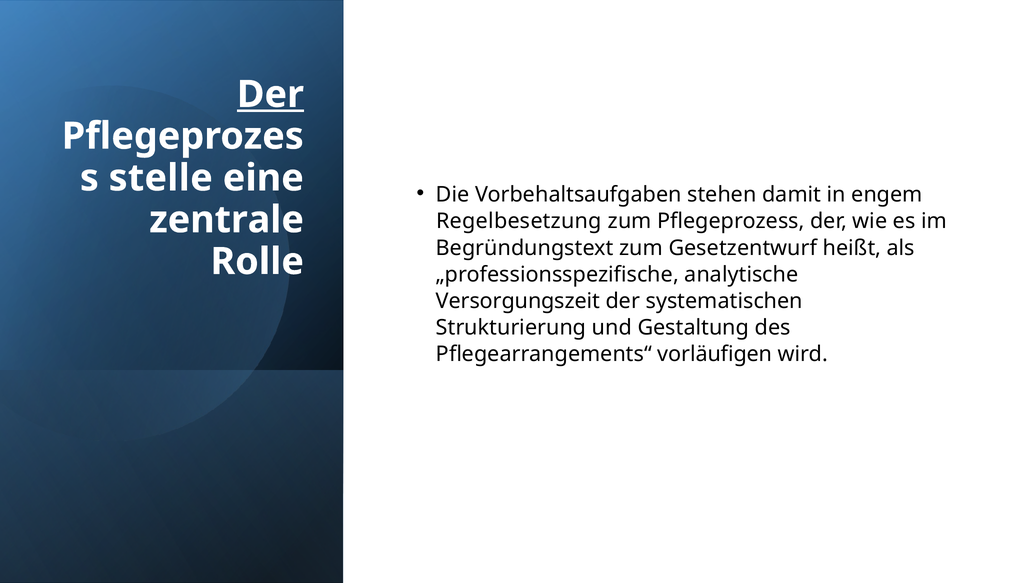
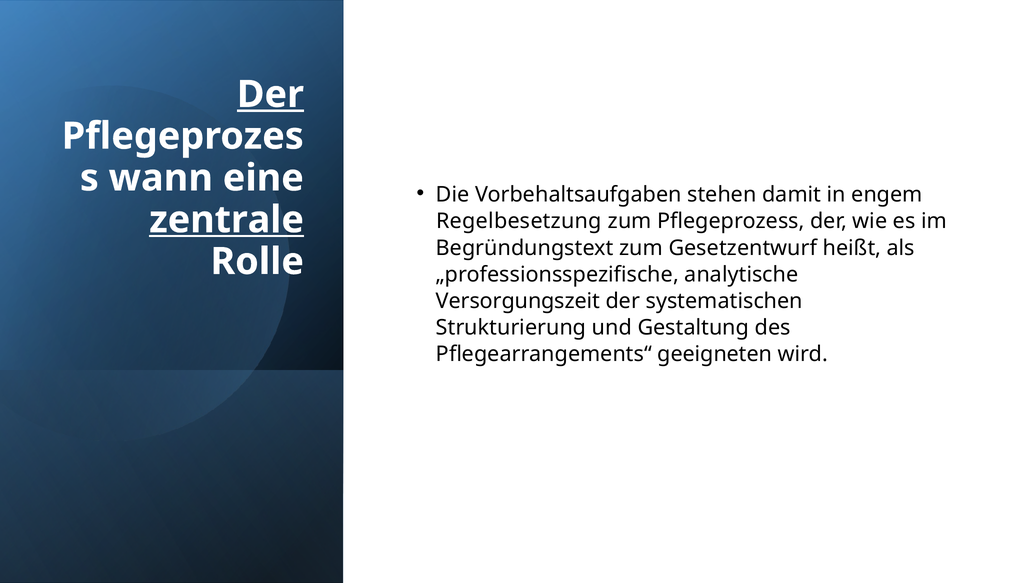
stelle: stelle -> wann (161, 178)
zentrale underline: none -> present (227, 220)
vorläufigen: vorläufigen -> geeigneten (715, 354)
